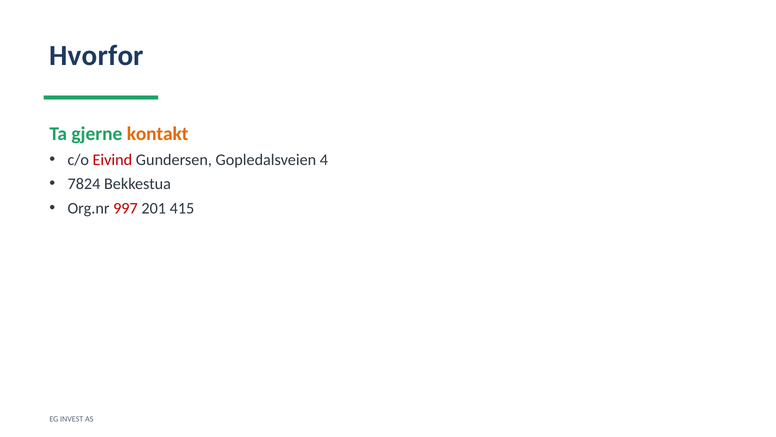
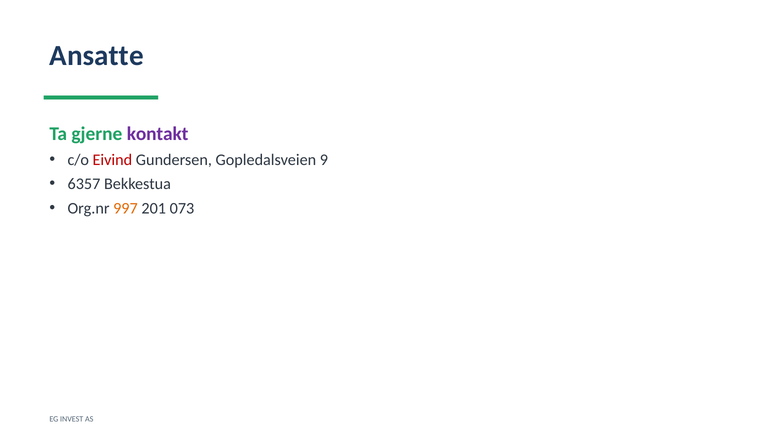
Hvorfor: Hvorfor -> Ansatte (97, 55)
kontakt colour: orange -> purple (158, 134)
4: 4 -> 9 (324, 160)
7824: 7824 -> 6357 (84, 184)
997 colour: red -> orange (125, 208)
415: 415 -> 073 (182, 208)
